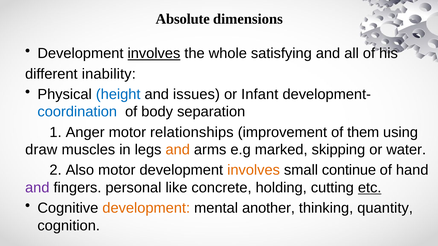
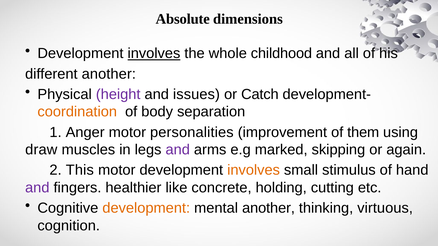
satisfying: satisfying -> childhood (281, 54)
different inability: inability -> another (109, 74)
height colour: blue -> purple (118, 94)
Infant: Infant -> Catch (260, 94)
coordination colour: blue -> orange (77, 112)
relationships: relationships -> personalities (192, 132)
and colour: orange -> purple (178, 150)
water: water -> again (406, 150)
Also: Also -> This (80, 170)
continue: continue -> stimulus (349, 170)
personal: personal -> healthier (133, 188)
etc underline: present -> none (370, 188)
quantity: quantity -> virtuous (385, 208)
